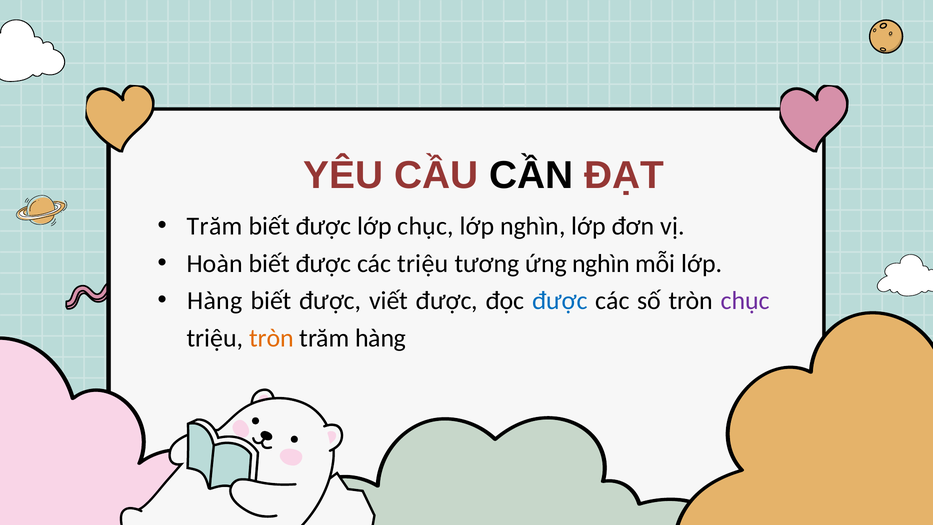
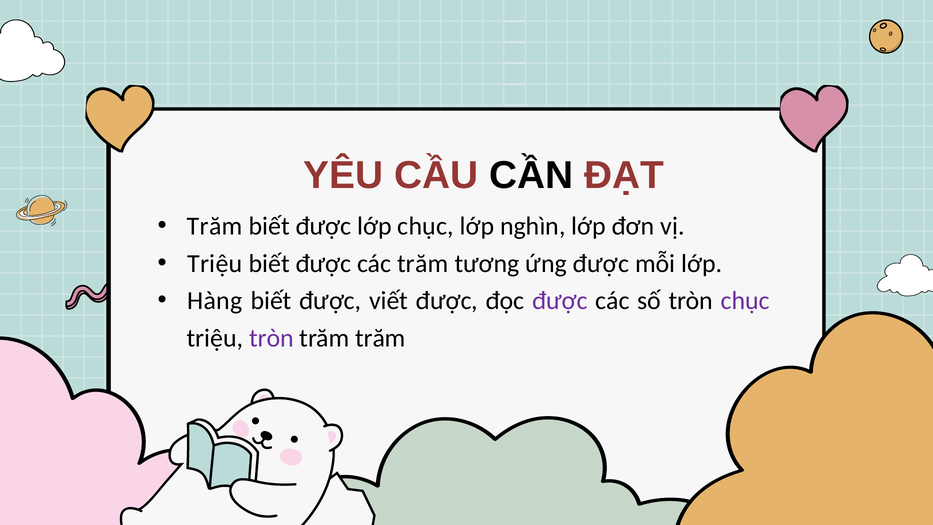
Hoàn: Hoàn -> Triệu (215, 263)
các triệu: triệu -> trăm (423, 263)
ứng nghìn: nghìn -> được (601, 263)
được colour: blue -> purple (560, 301)
tròn colour: orange -> purple (271, 338)
trăm hàng: hàng -> trăm (381, 338)
